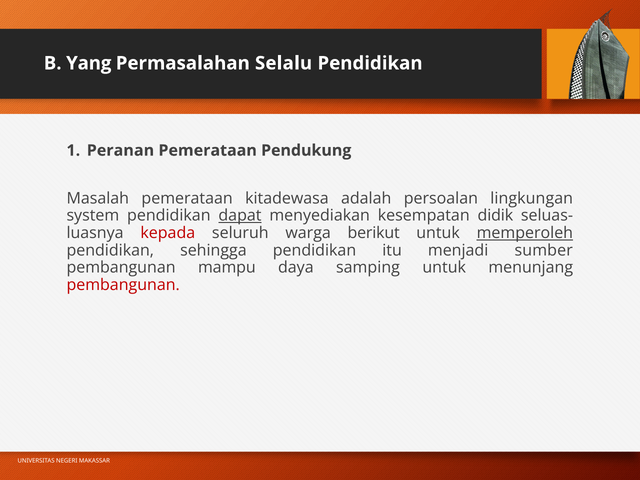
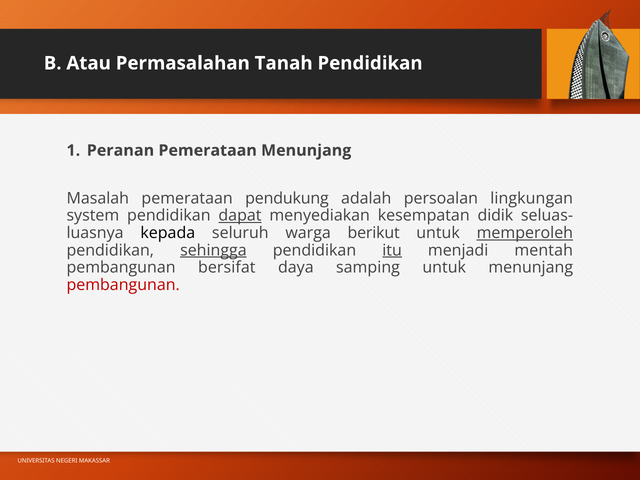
Yang: Yang -> Atau (89, 63)
Selalu: Selalu -> Tanah (284, 63)
Pemerataan Pendukung: Pendukung -> Menunjang (306, 150)
kitadewasa: kitadewasa -> pendukung (287, 198)
kepada colour: red -> black (168, 233)
sehingga underline: none -> present (213, 250)
itu underline: none -> present (392, 250)
sumber: sumber -> mentah (544, 250)
mampu: mampu -> bersifat (227, 268)
